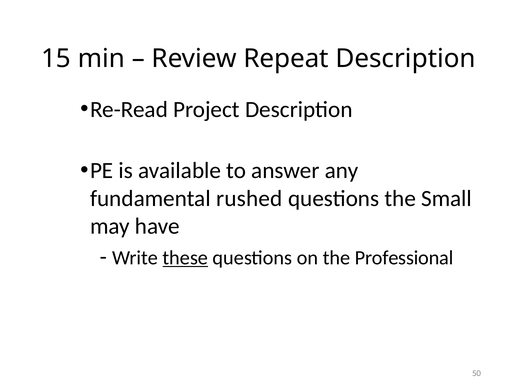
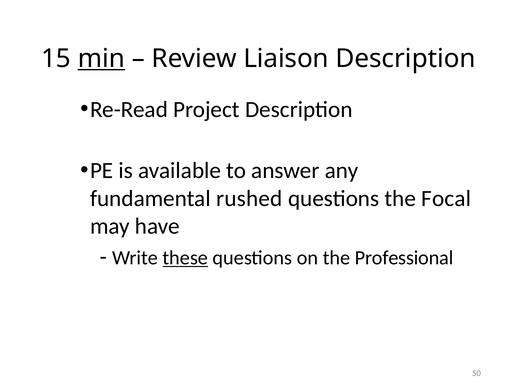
min underline: none -> present (101, 58)
Repeat: Repeat -> Liaison (286, 58)
Small: Small -> Focal (446, 199)
